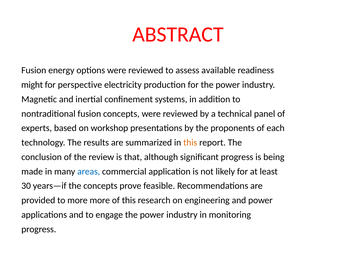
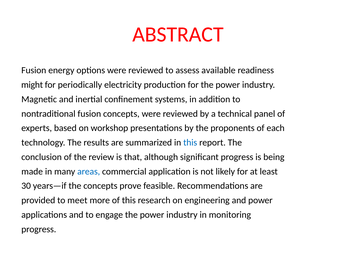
perspective: perspective -> periodically (80, 85)
this colour: orange -> blue (190, 143)
to more: more -> meet (77, 200)
